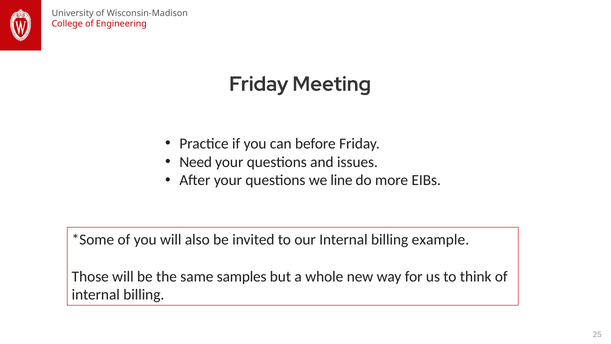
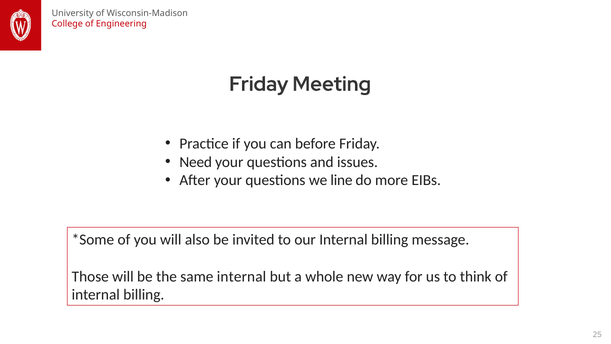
example: example -> message (441, 240)
same samples: samples -> internal (242, 276)
